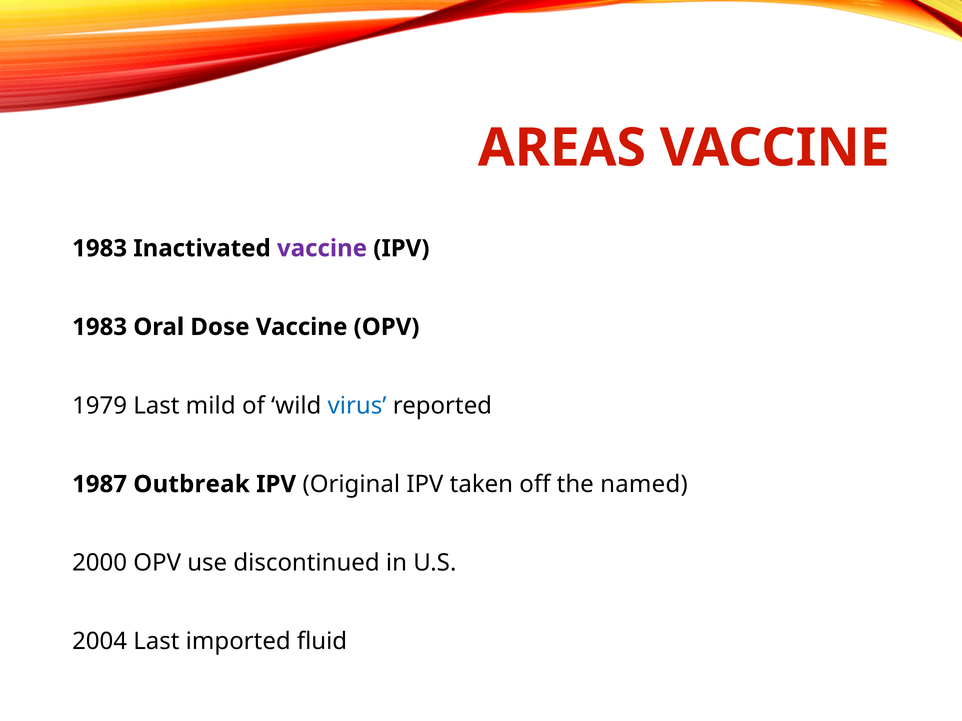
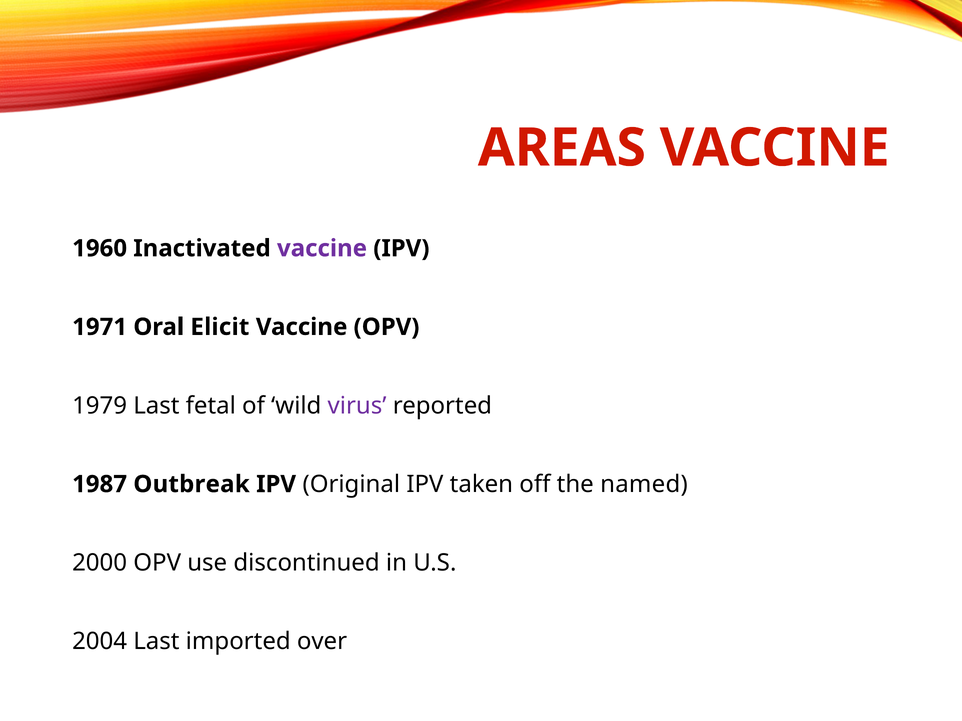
1983: 1983 -> 1960 (100, 249)
1983: 1983 -> 1971 (100, 327)
Dose: Dose -> Elicit (220, 327)
mild: mild -> fetal (211, 406)
virus colour: blue -> purple (357, 406)
fluid: fluid -> over (322, 642)
